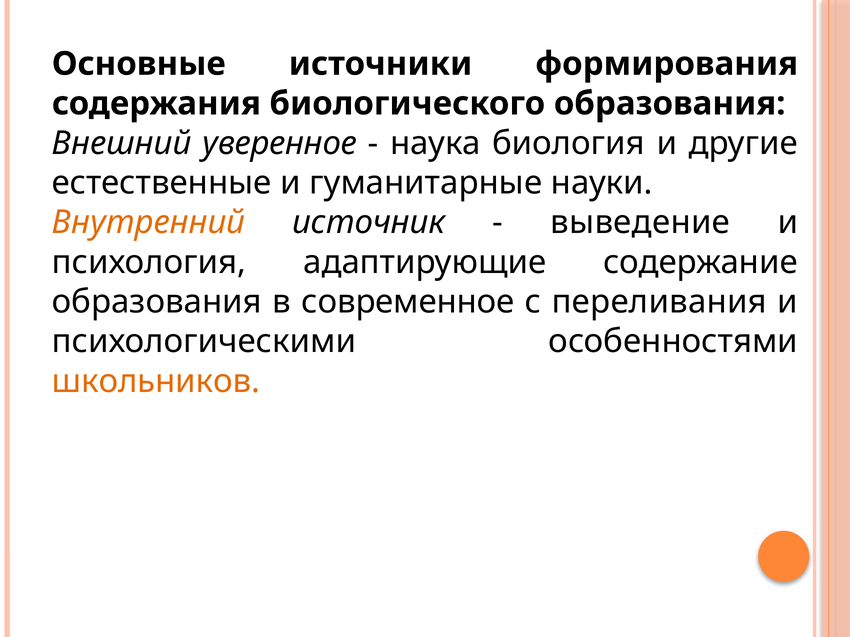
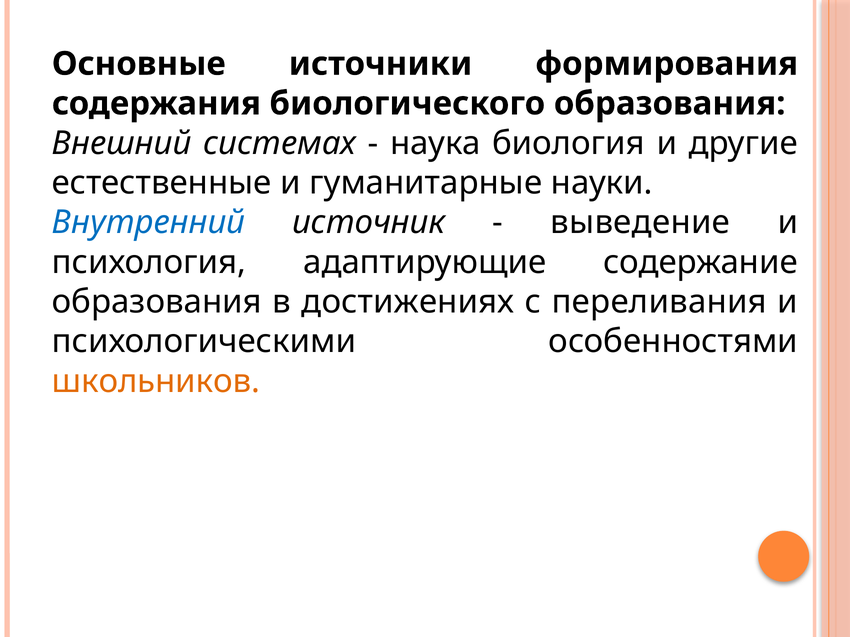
уверенное: уверенное -> системах (279, 143)
Внутренний colour: orange -> blue (148, 223)
современное: современное -> достижениях (408, 302)
